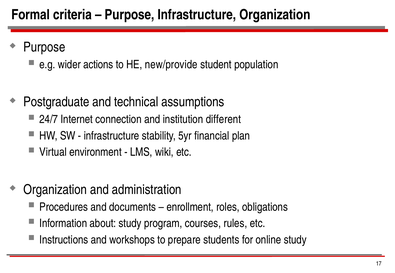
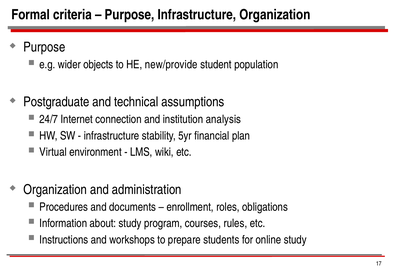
actions: actions -> objects (98, 65)
different: different -> analysis (223, 120)
